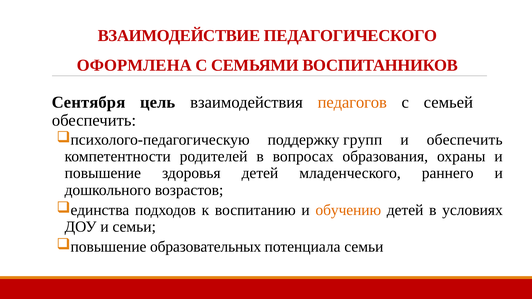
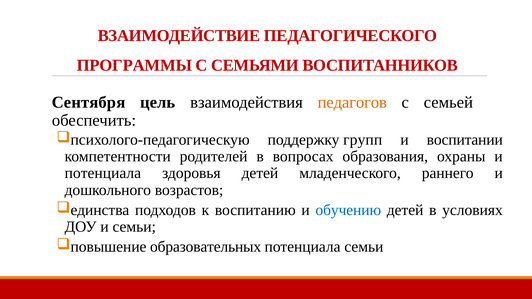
ОФОРМЛЕНА: ОФОРМЛЕНА -> ПРОГРАММЫ (134, 66)
и обеспечить: обеспечить -> воспитании (465, 140)
повышение: повышение -> потенциала (103, 173)
обучению colour: orange -> blue (348, 210)
